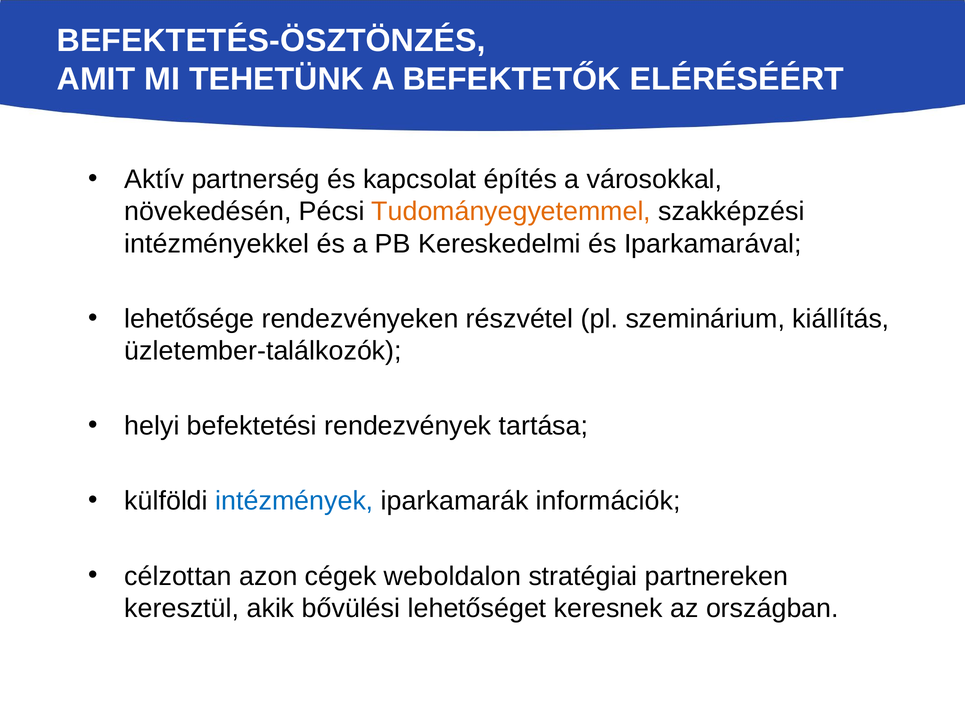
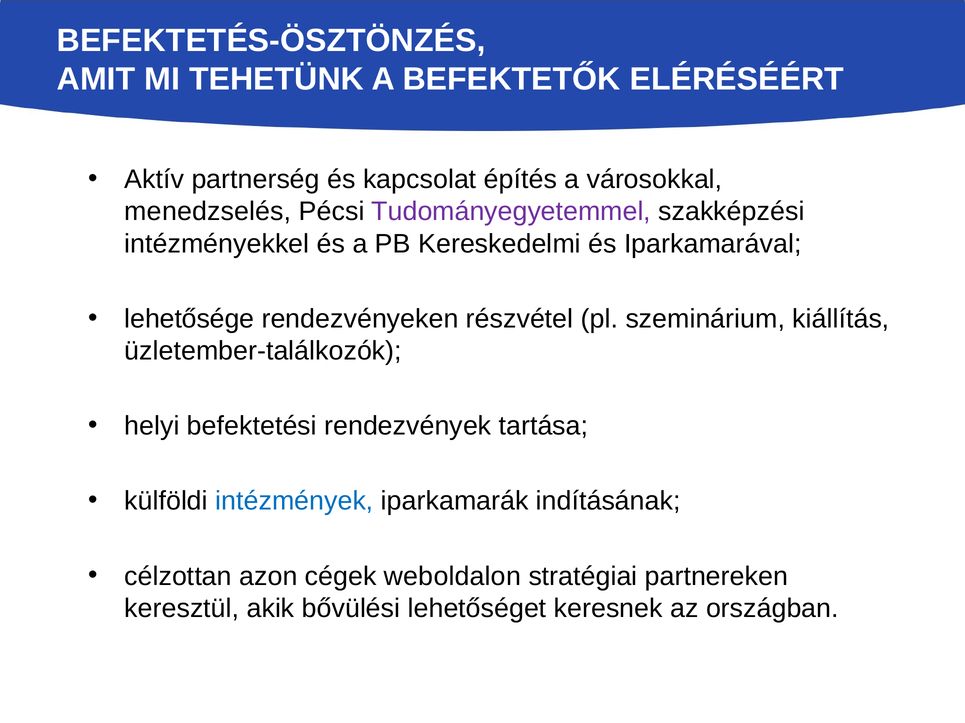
növekedésén: növekedésén -> menedzselés (208, 212)
Tudományegyetemmel colour: orange -> purple (511, 212)
információk: információk -> indításának (608, 502)
